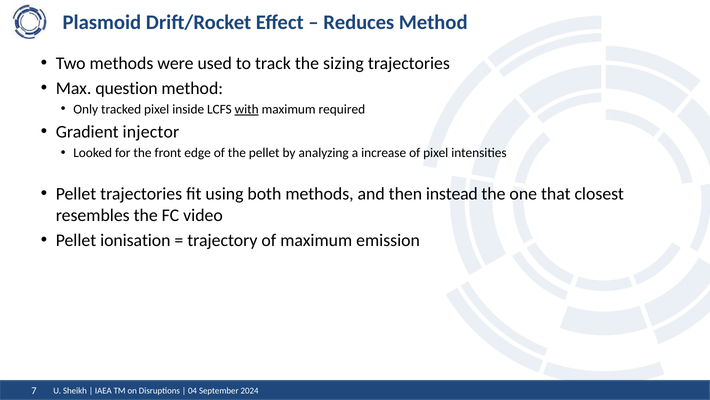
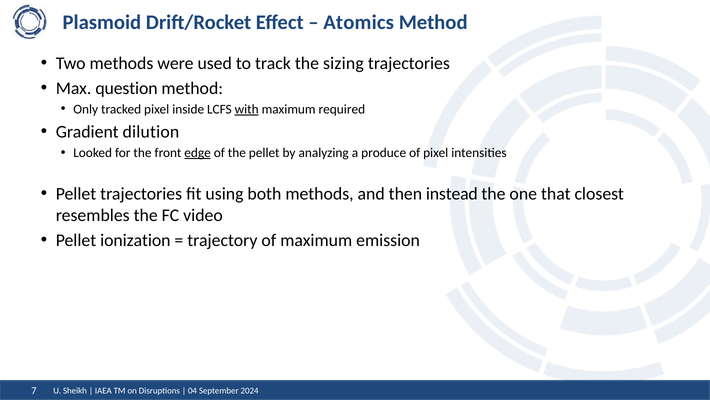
Reduces: Reduces -> Atomics (359, 22)
injector: injector -> dilution (151, 132)
edge underline: none -> present (198, 153)
increase: increase -> produce (384, 153)
ionisation: ionisation -> ionization (135, 240)
